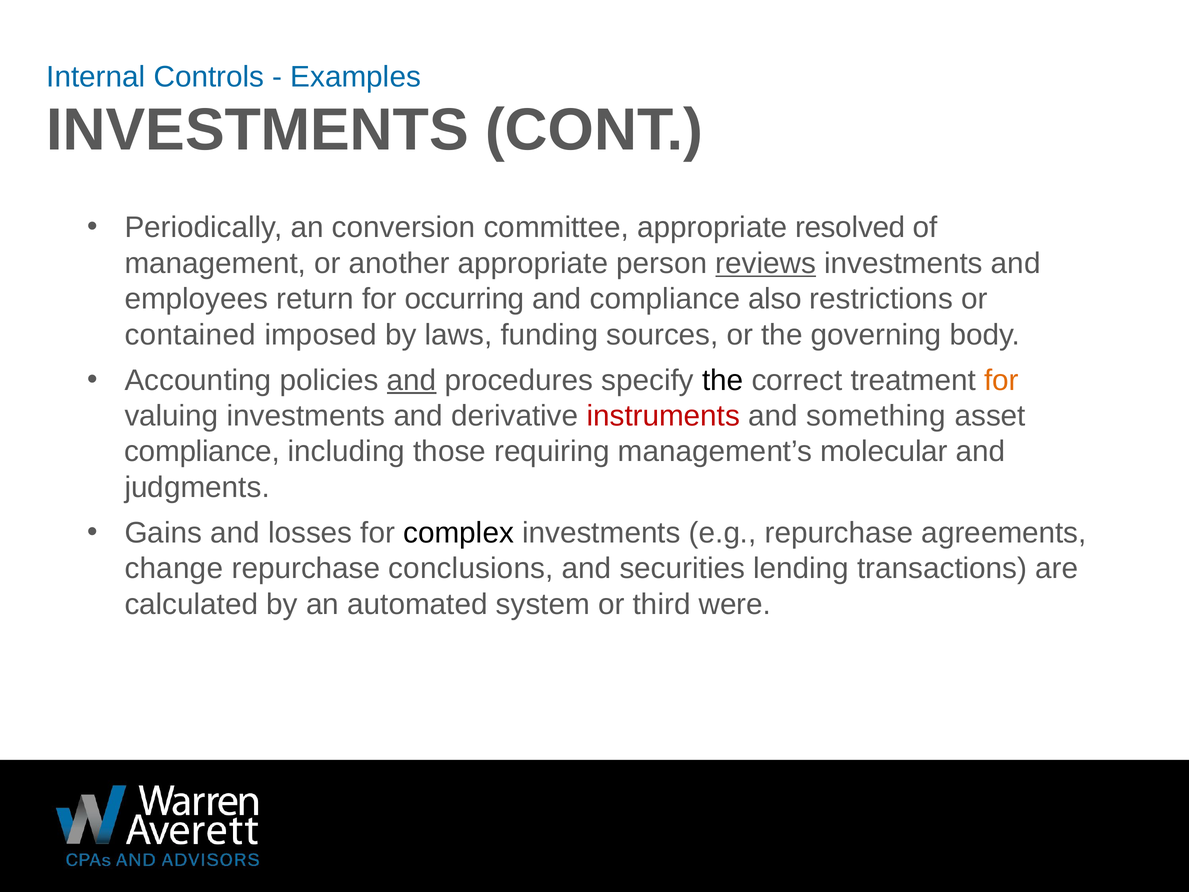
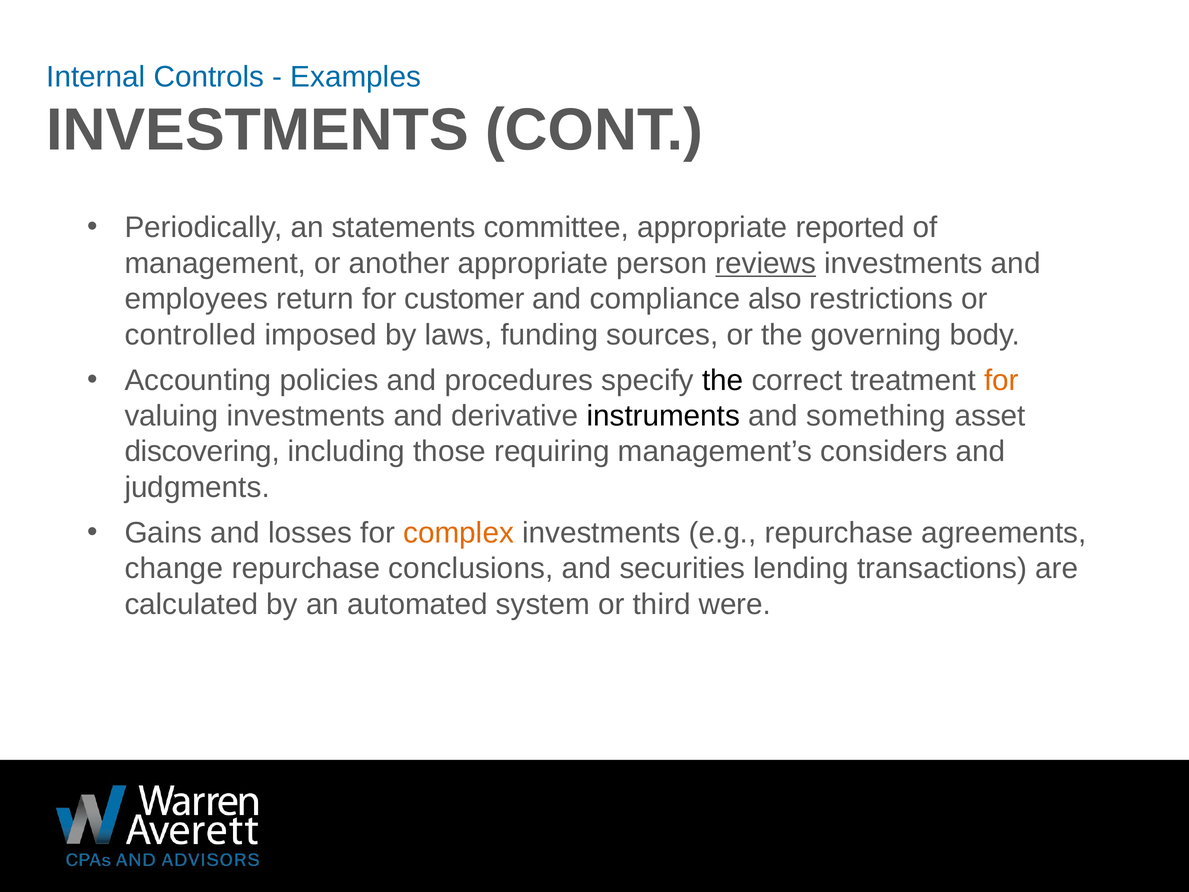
conversion: conversion -> statements (404, 228)
resolved: resolved -> reported (850, 228)
occurring: occurring -> customer (465, 299)
contained: contained -> controlled (190, 335)
and underline: present -> none (412, 380)
instruments colour: red -> black (663, 416)
compliance: compliance -> discovering (202, 452)
molecular: molecular -> considers (884, 452)
complex colour: black -> orange (459, 533)
